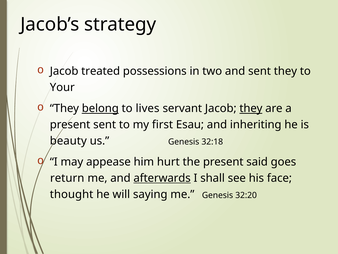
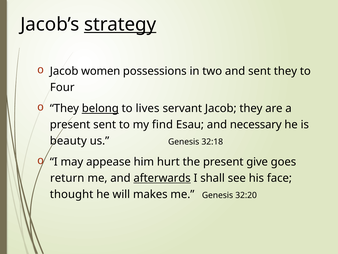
strategy underline: none -> present (120, 24)
treated: treated -> women (101, 71)
Your: Your -> Four (62, 87)
they underline: present -> none (251, 108)
first: first -> find (162, 124)
inheriting: inheriting -> necessary (256, 124)
said: said -> give (257, 162)
saying: saying -> makes (150, 194)
